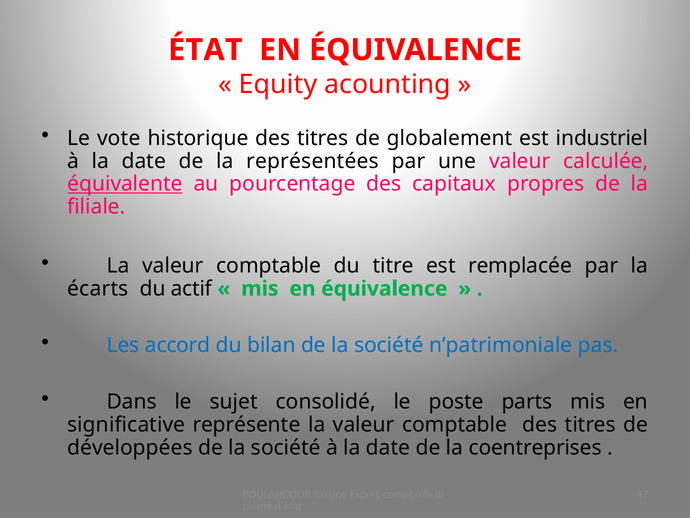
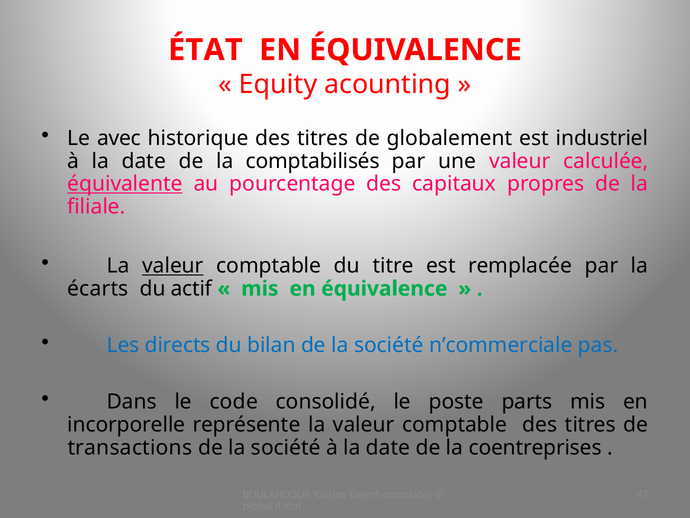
vote: vote -> avec (119, 138)
représentées: représentées -> comptabilisés (313, 161)
valeur underline: none -> present (173, 266)
accord: accord -> directs (178, 345)
n’patrimoniale: n’patrimoniale -> n’commerciale (501, 345)
sujet: sujet -> code (234, 402)
significative: significative -> incorporelle (126, 424)
développées: développées -> transactions (130, 447)
